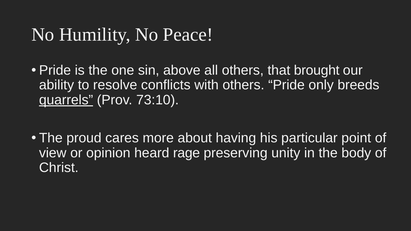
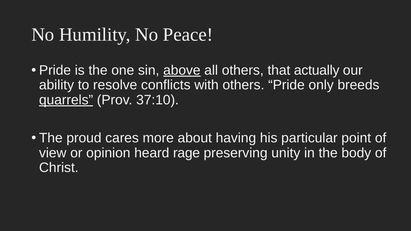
above underline: none -> present (182, 70)
brought: brought -> actually (317, 70)
73:10: 73:10 -> 37:10 (158, 100)
